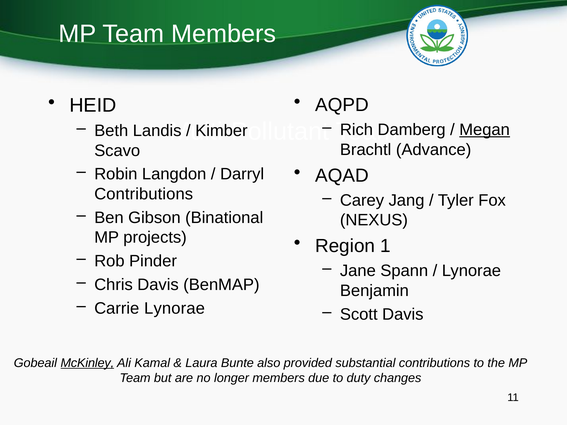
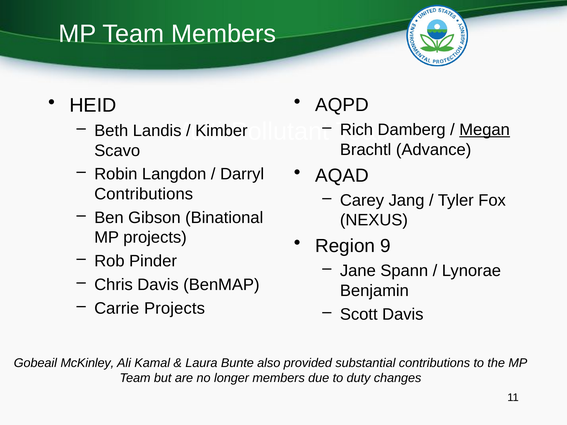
1: 1 -> 9 (386, 246)
Carrie Lynorae: Lynorae -> Projects (175, 308)
McKinley underline: present -> none (87, 363)
